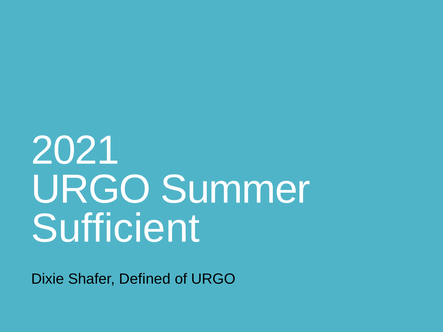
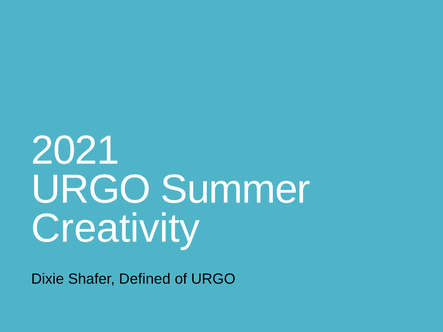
Sufficient: Sufficient -> Creativity (116, 229)
